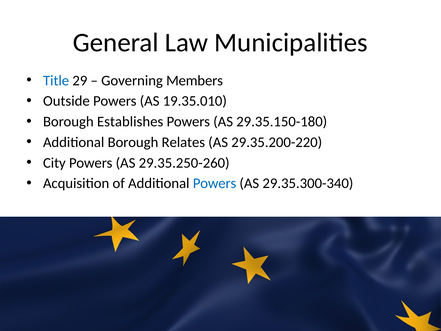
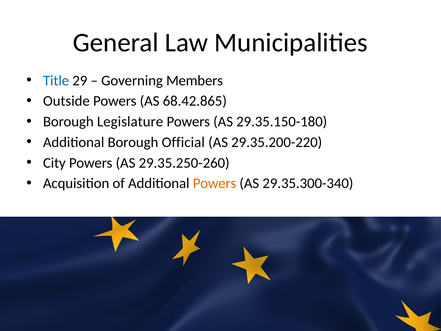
19.35.010: 19.35.010 -> 68.42.865 (195, 101)
Establishes: Establishes -> Legislature (130, 122)
Relates: Relates -> Official (183, 142)
Powers colour: blue -> orange (215, 183)
